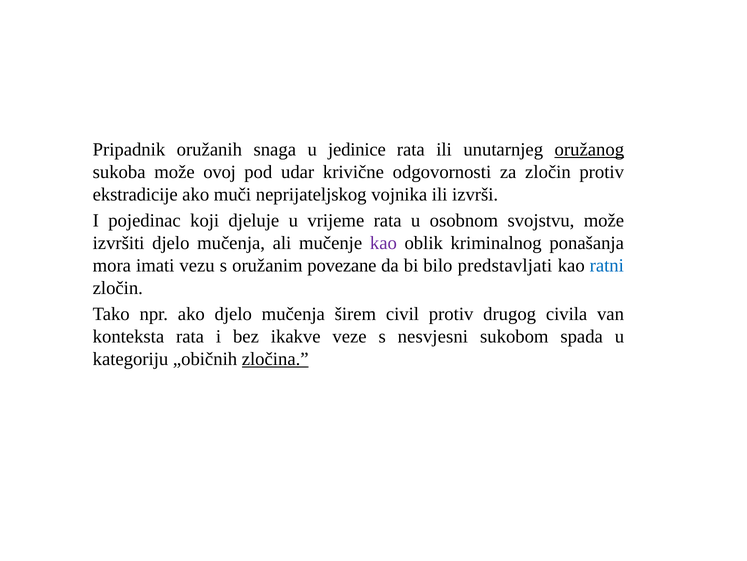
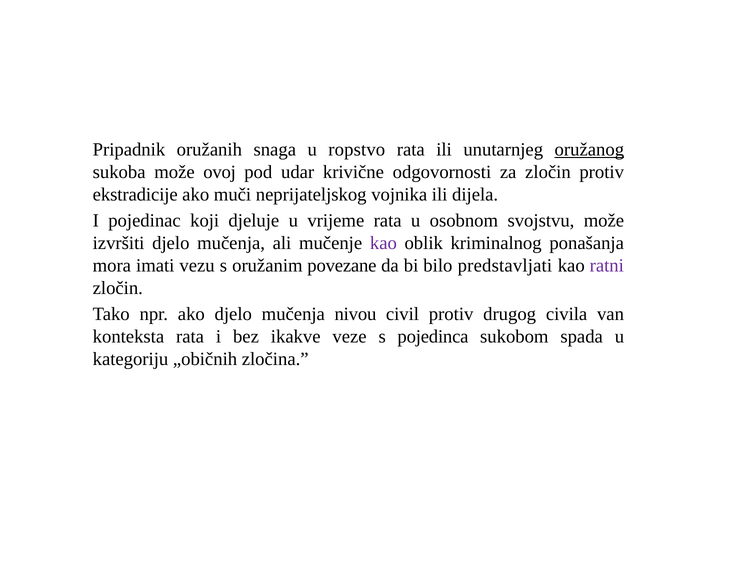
jedinice: jedinice -> ropstvo (357, 149)
izvrši: izvrši -> dijela (475, 194)
ratni colour: blue -> purple (607, 265)
širem: širem -> nivou (355, 314)
nesvjesni: nesvjesni -> pojedinca (433, 336)
zločina underline: present -> none (275, 358)
